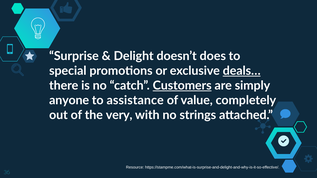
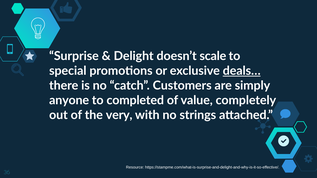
does: does -> scale (213, 56)
Customers underline: present -> none (182, 86)
assistance: assistance -> completed (135, 100)
